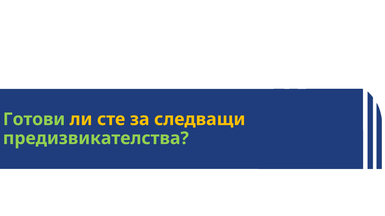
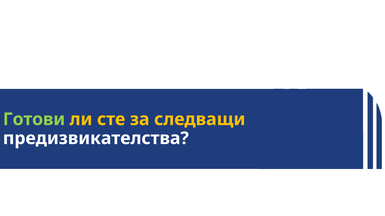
предизвикателства colour: light green -> white (96, 139)
